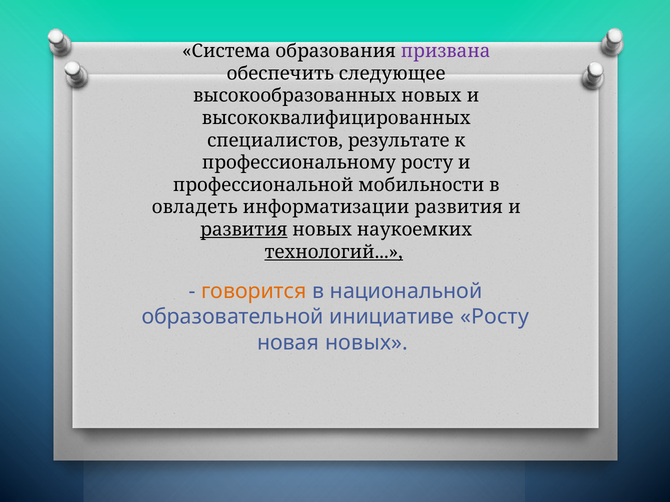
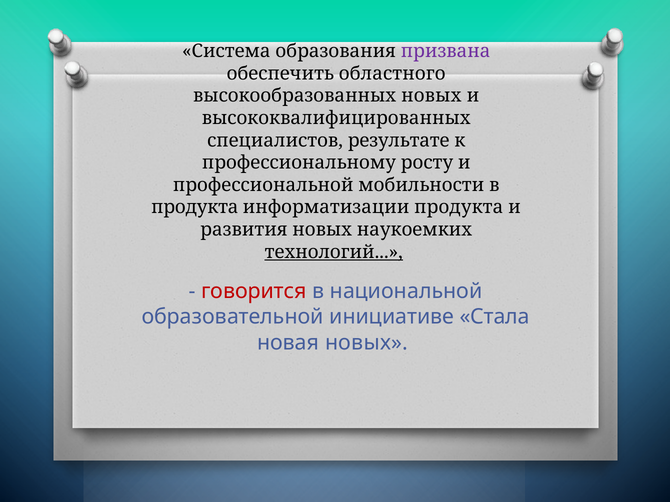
следующее: следующее -> областного (392, 73)
овладеть: овладеть -> продукта (195, 208)
информатизации развития: развития -> продукта (459, 208)
развития underline: present -> none (244, 230)
говорится colour: orange -> red (254, 291)
инициативе Росту: Росту -> Стала (495, 317)
